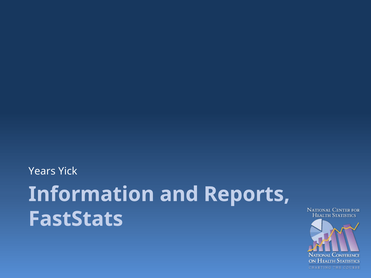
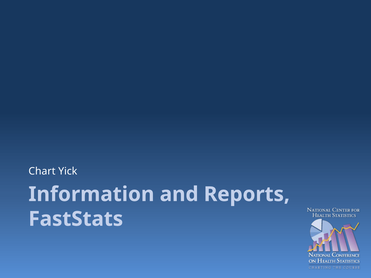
Years: Years -> Chart (42, 171)
